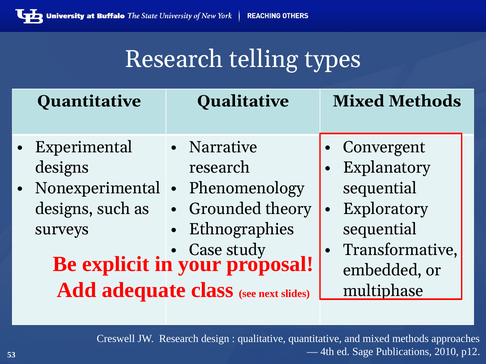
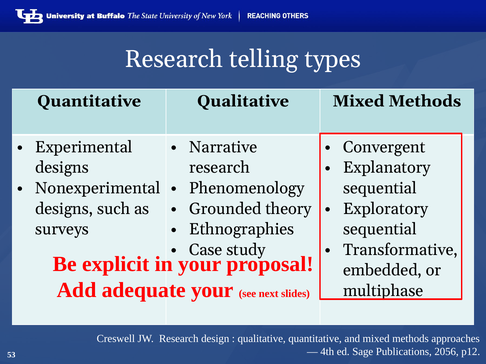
adequate class: class -> your (212, 290)
2010: 2010 -> 2056 (447, 352)
